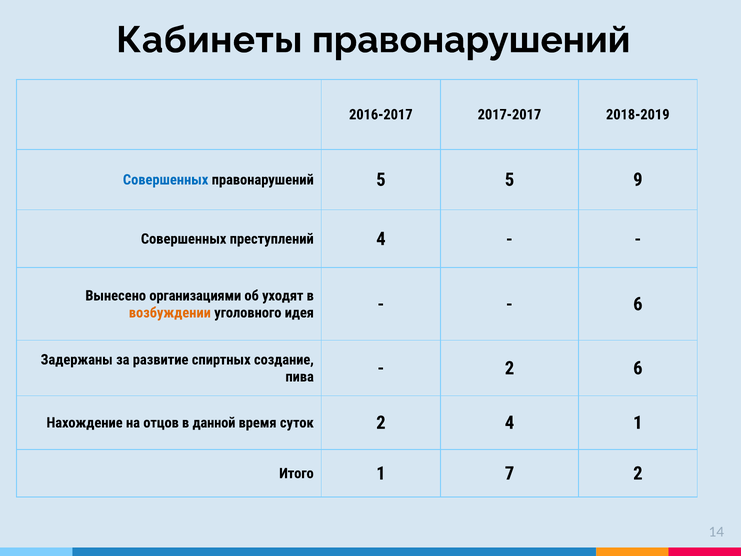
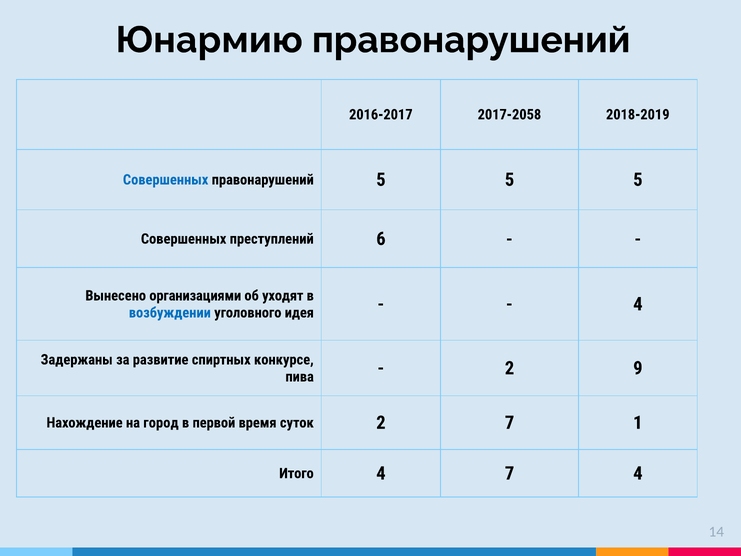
Кабинеты: Кабинеты -> Юнармию (209, 40)
2017-2017: 2017-2017 -> 2017-2058 (509, 115)
5 5 9: 9 -> 5 (638, 180)
преступлений 4: 4 -> 6 (381, 239)
возбуждении colour: orange -> blue (170, 313)
6: 6 -> 4 (638, 304)
создание: создание -> конкурсе (284, 360)
2 6: 6 -> 9 (638, 368)
отцов: отцов -> город (161, 423)
данной: данной -> первой (214, 423)
2 4: 4 -> 7 (509, 423)
Итого 1: 1 -> 4 (381, 473)
7 2: 2 -> 4 (638, 473)
